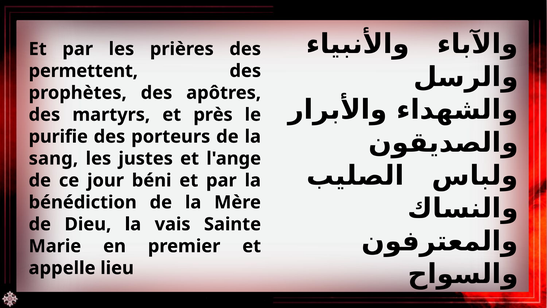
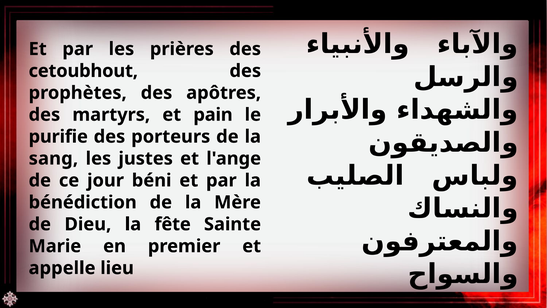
permettent: permettent -> cetoubhout (83, 71)
près: près -> pain (213, 115)
vais: vais -> fête (173, 224)
